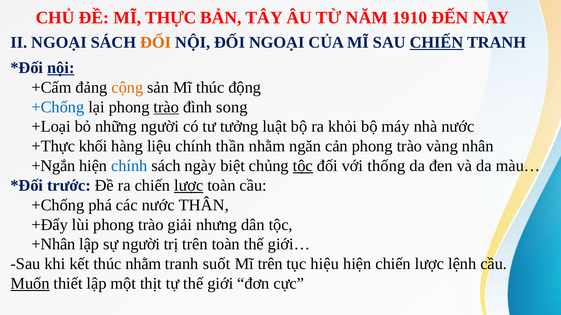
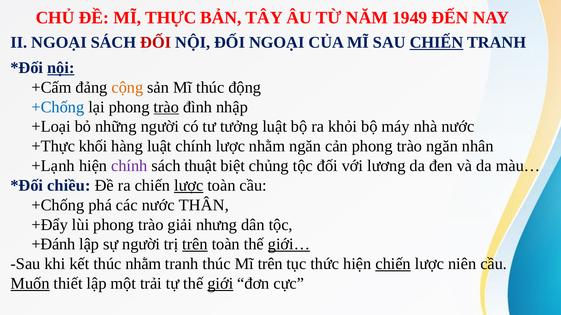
1910: 1910 -> 1949 (410, 18)
ĐỐI colour: orange -> red (156, 43)
song: song -> nhập (232, 107)
hàng liệu: liệu -> luật (159, 146)
chính thần: thần -> lược (230, 146)
trào vàng: vàng -> ngăn (442, 146)
+Ngắn: +Ngắn -> +Lạnh (53, 166)
chính colour: blue -> purple (129, 166)
ngày: ngày -> thuật (201, 166)
tộc underline: present -> none (303, 166)
thống: thống -> lương (386, 166)
trước: trước -> chiều (69, 186)
+Nhân: +Nhân -> +Đánh (53, 245)
trên underline: none -> present (195, 245)
giới… underline: none -> present (289, 245)
tranh suốt: suốt -> thúc (217, 264)
hiệu: hiệu -> thức (325, 264)
chiến underline: none -> present (393, 264)
lệnh: lệnh -> niên (462, 264)
thịt: thịt -> trải (151, 284)
giới underline: none -> present (220, 284)
